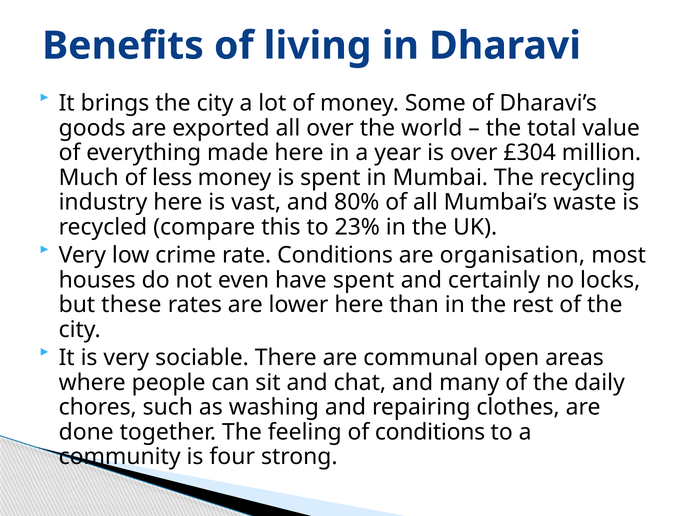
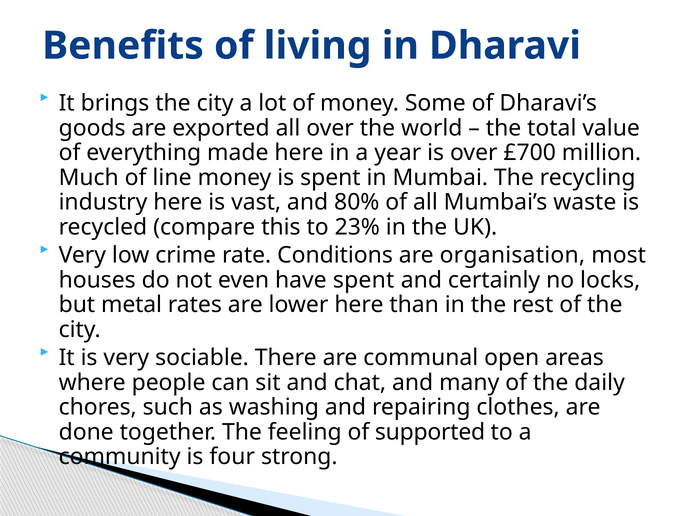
£304: £304 -> £700 (530, 153)
less: less -> line (172, 178)
these: these -> metal (132, 305)
of conditions: conditions -> supported (430, 432)
